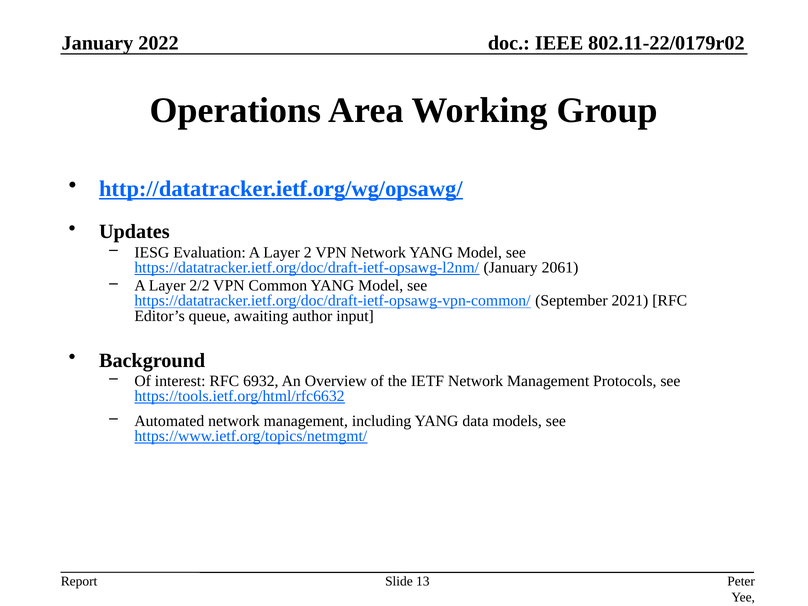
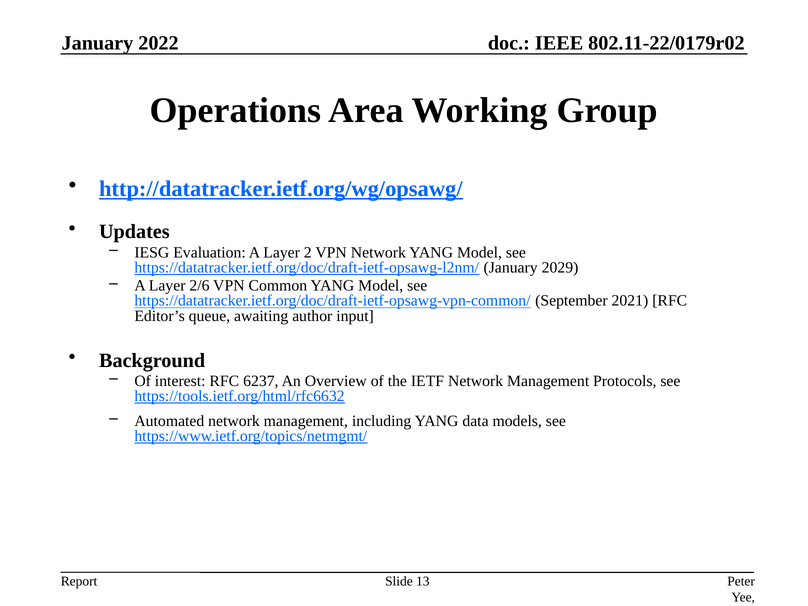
2061: 2061 -> 2029 (560, 267)
2/2: 2/2 -> 2/6 (199, 286)
6932: 6932 -> 6237 (261, 381)
